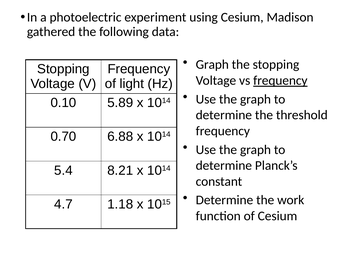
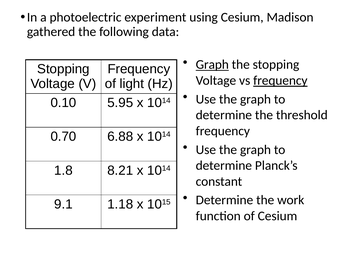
Graph underline: none -> present (212, 65)
5.89: 5.89 -> 5.95 (120, 103)
5.4: 5.4 -> 1.8 (63, 171)
4.7: 4.7 -> 9.1 (63, 205)
